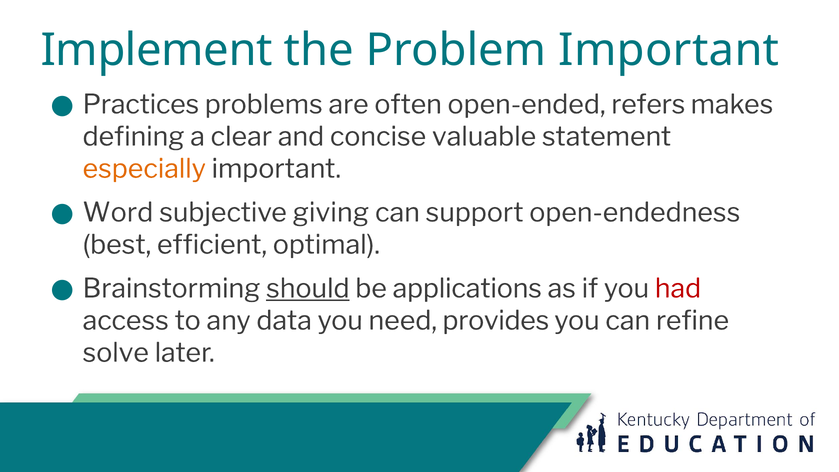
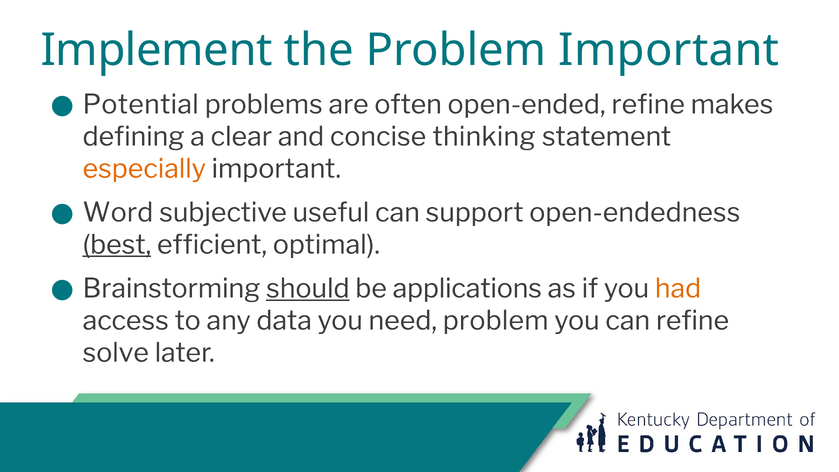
Practices: Practices -> Potential (141, 105)
open-ended refers: refers -> refine (648, 105)
valuable: valuable -> thinking (484, 137)
giving: giving -> useful (331, 213)
best underline: none -> present (117, 245)
had colour: red -> orange (678, 289)
need provides: provides -> problem (496, 321)
